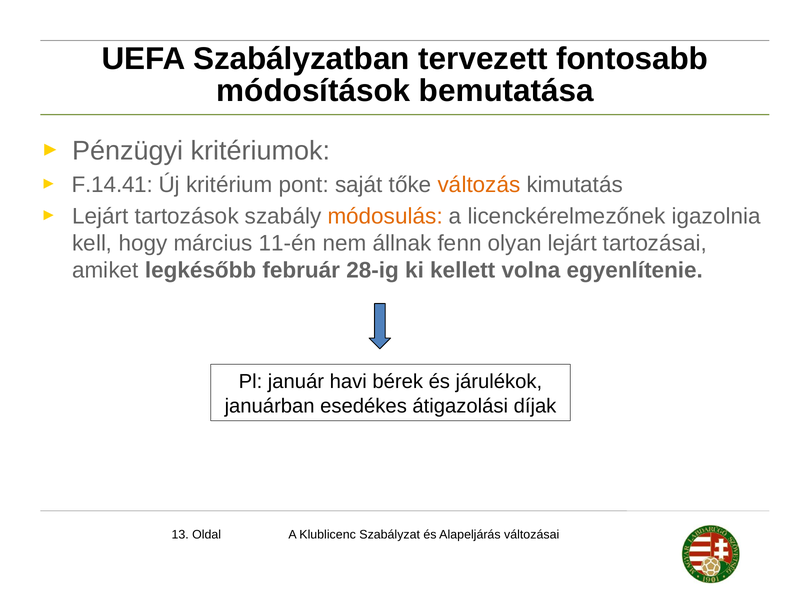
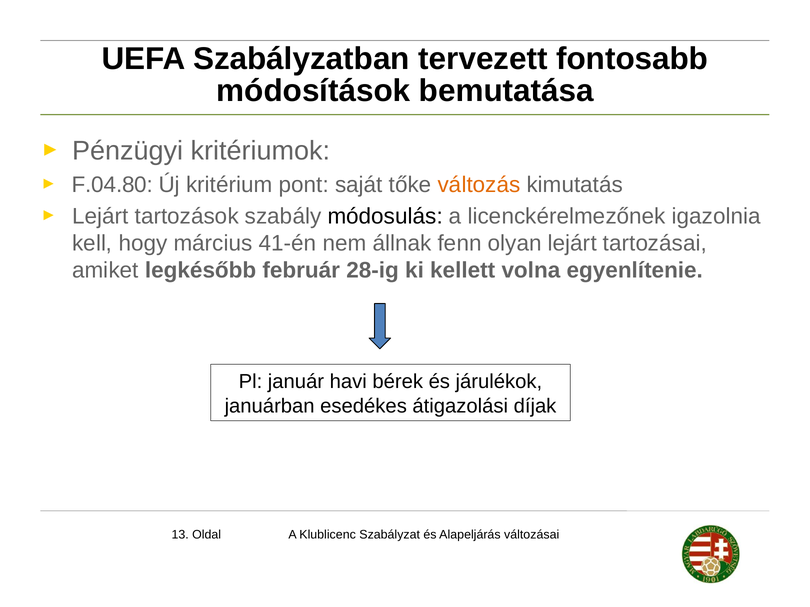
F.14.41: F.14.41 -> F.04.80 (112, 185)
módosulás colour: orange -> black (385, 216)
11-én: 11-én -> 41-én (288, 243)
